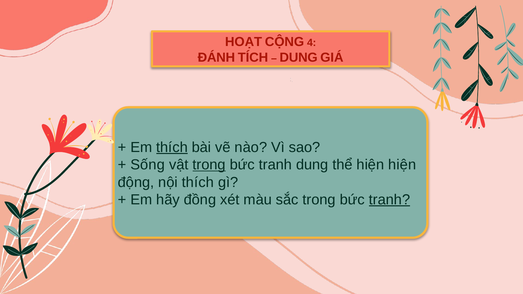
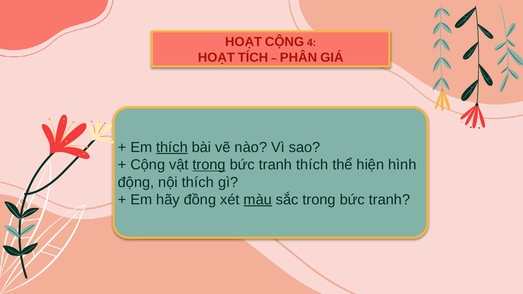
ĐÁNH: ĐÁNH -> HOẠT (216, 58)
DUNG: DUNG -> PHÂN (298, 58)
Sống: Sống -> Cộng (148, 165)
tranh dung: dung -> thích (312, 165)
hiện hiện: hiện -> hình (402, 165)
màu underline: none -> present (258, 200)
tranh underline: present -> none (389, 200)
